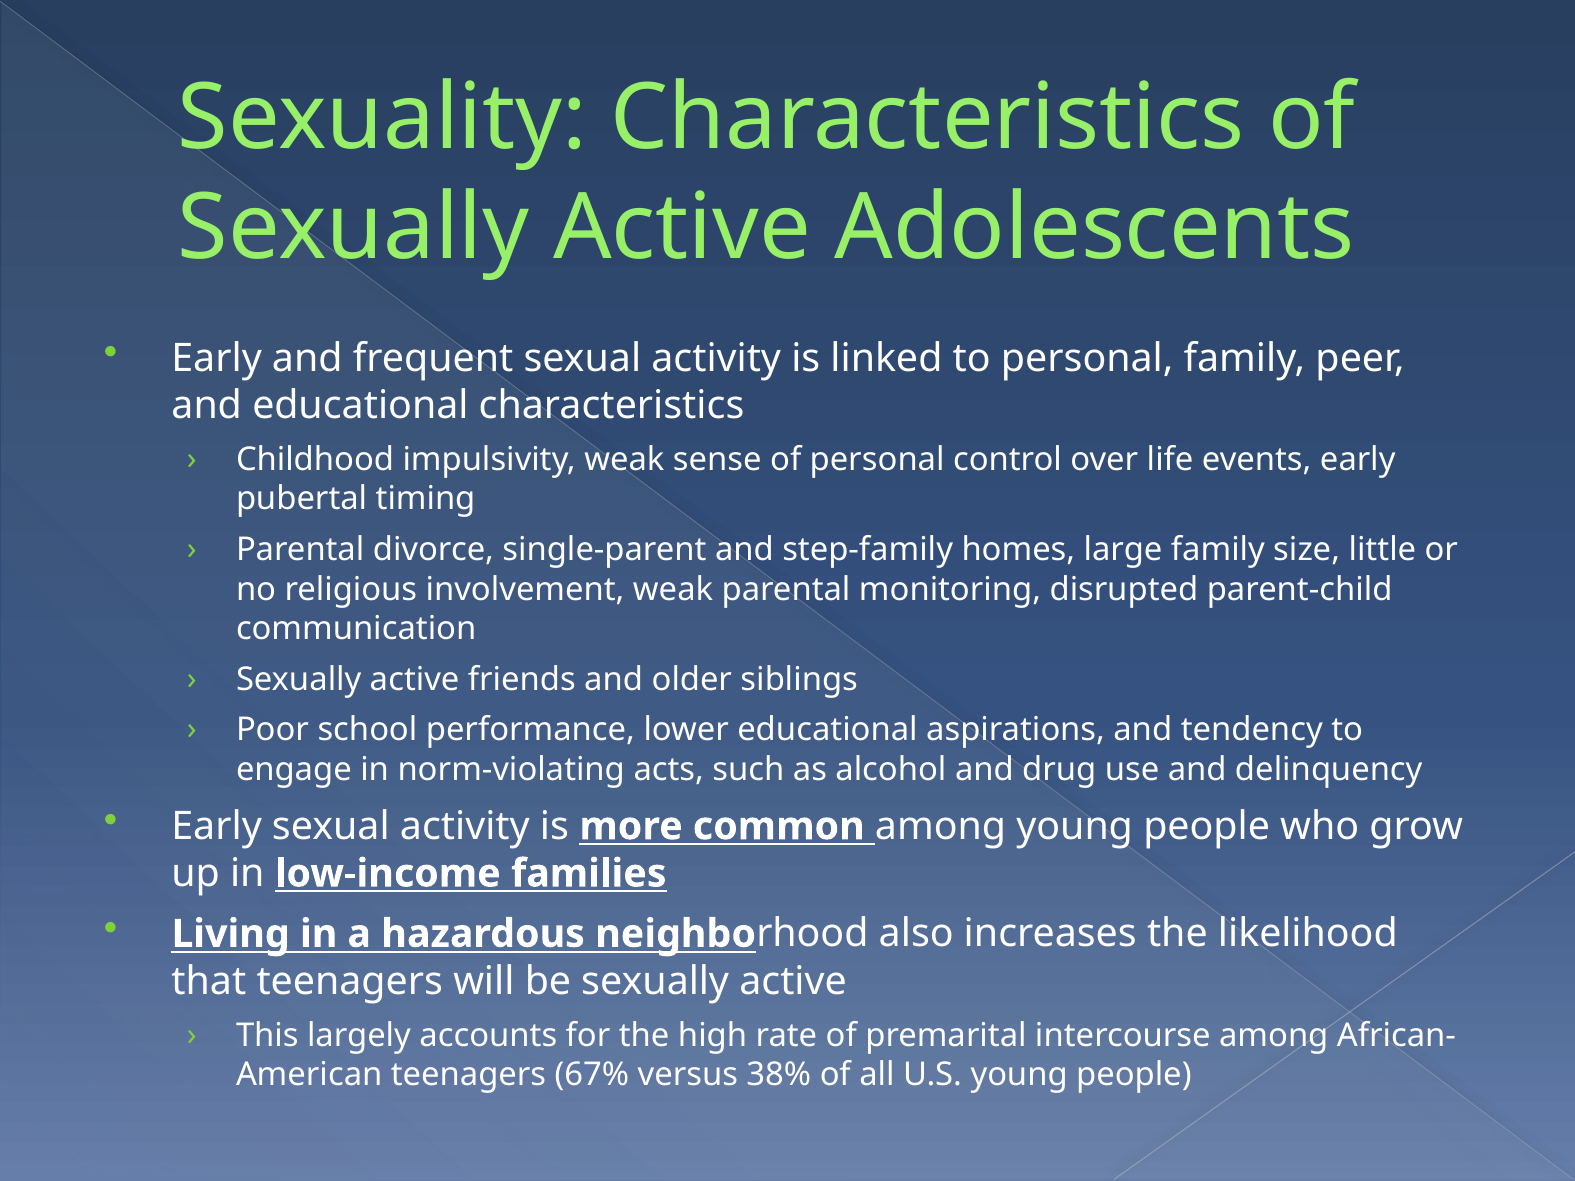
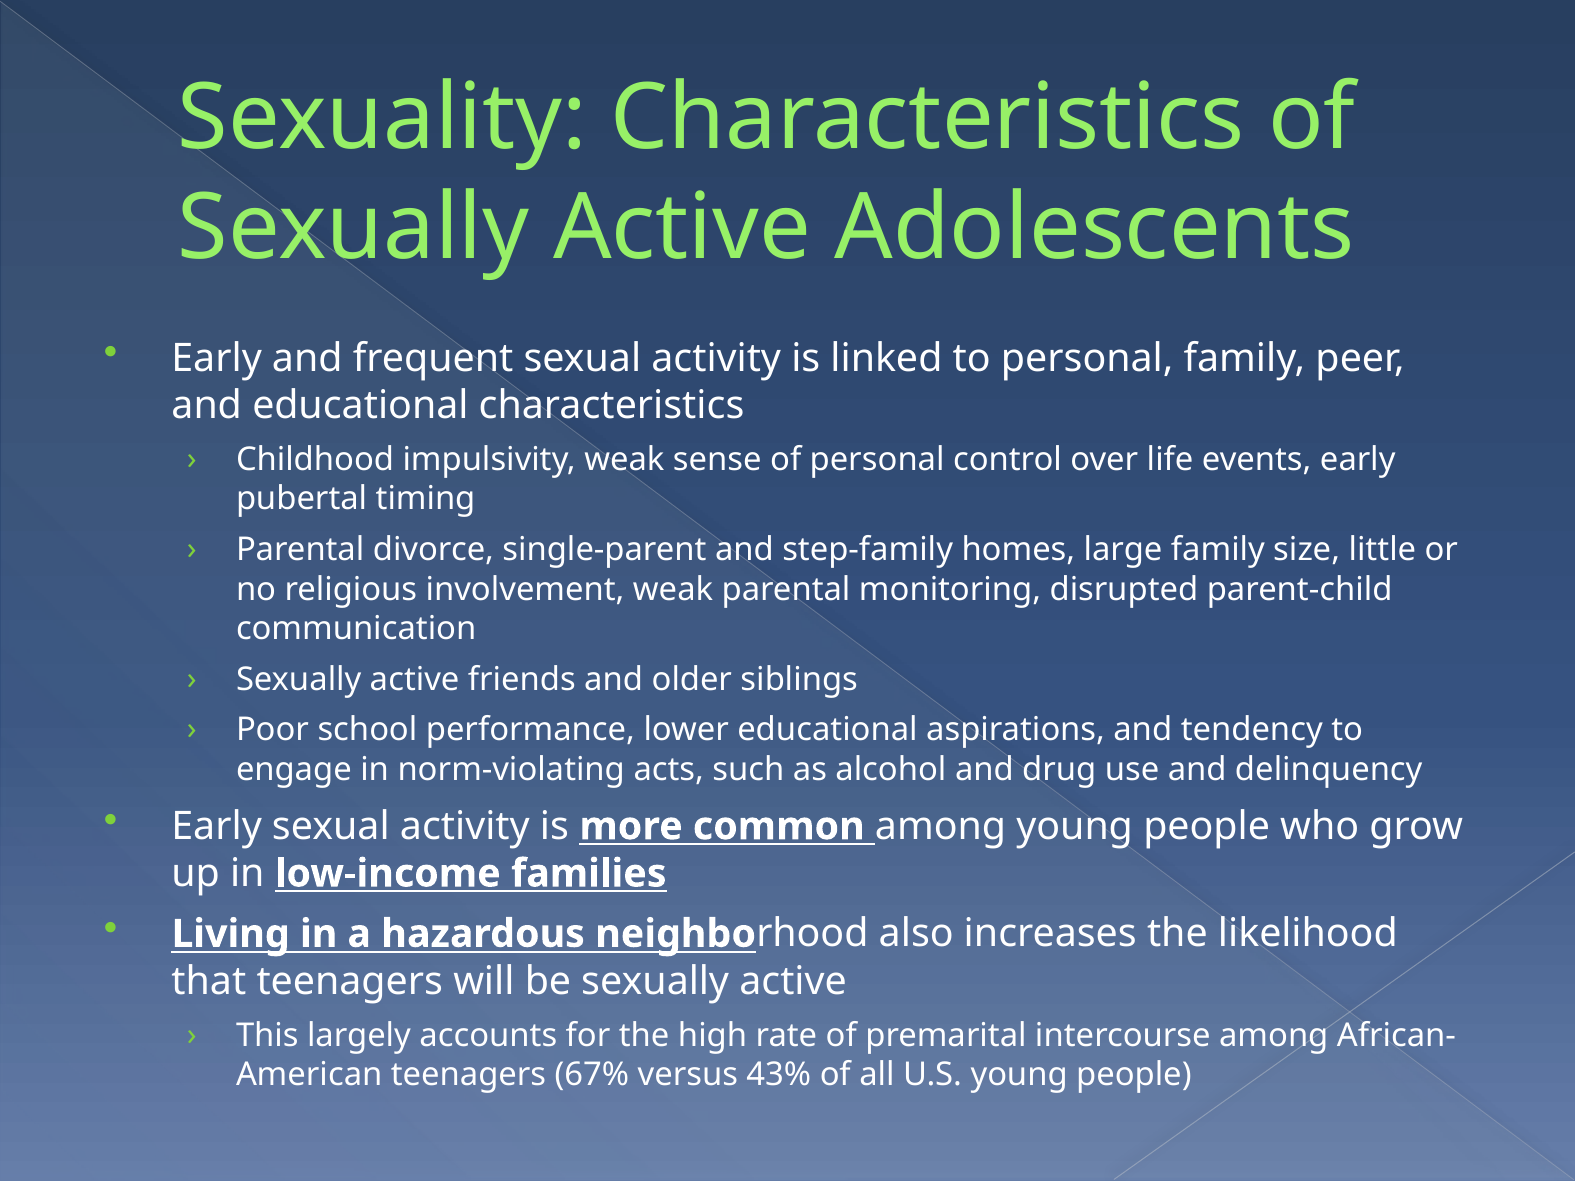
38%: 38% -> 43% (779, 1075)
